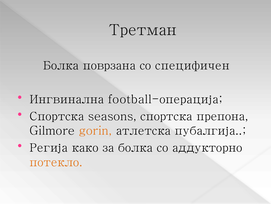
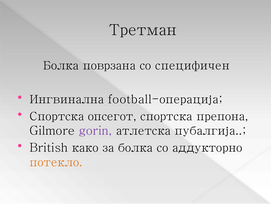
seasons: seasons -> опсегот (112, 116)
gorin colour: orange -> purple (95, 130)
Регија: Регија -> British (49, 147)
